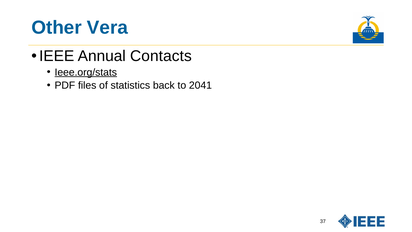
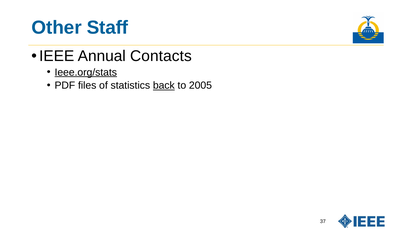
Vera: Vera -> Staff (108, 28)
back underline: none -> present (164, 85)
2041: 2041 -> 2005 (200, 85)
